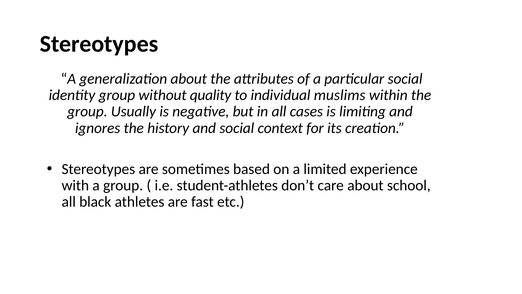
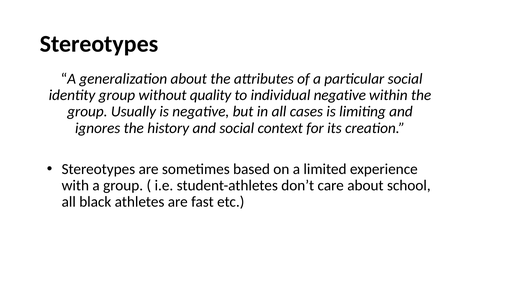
individual muslims: muslims -> negative (340, 95)
